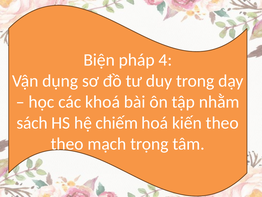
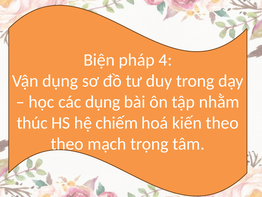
các khoá: khoá -> dụng (103, 102)
sách: sách -> thúc (32, 123)
